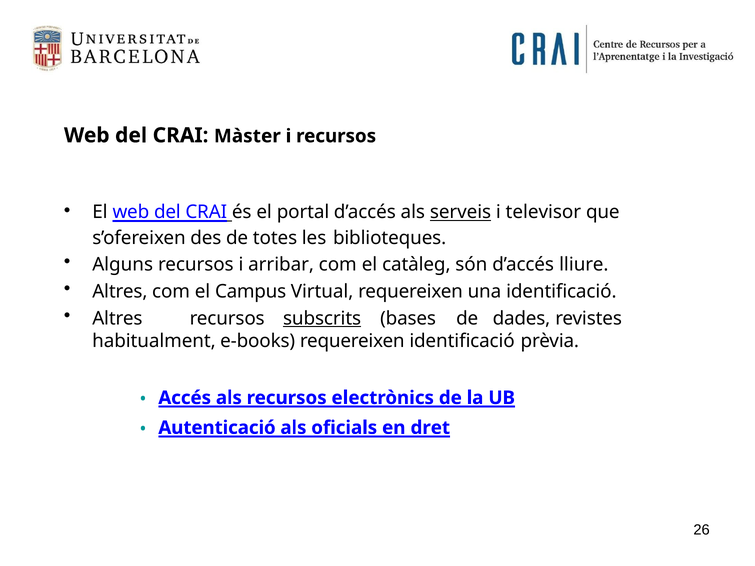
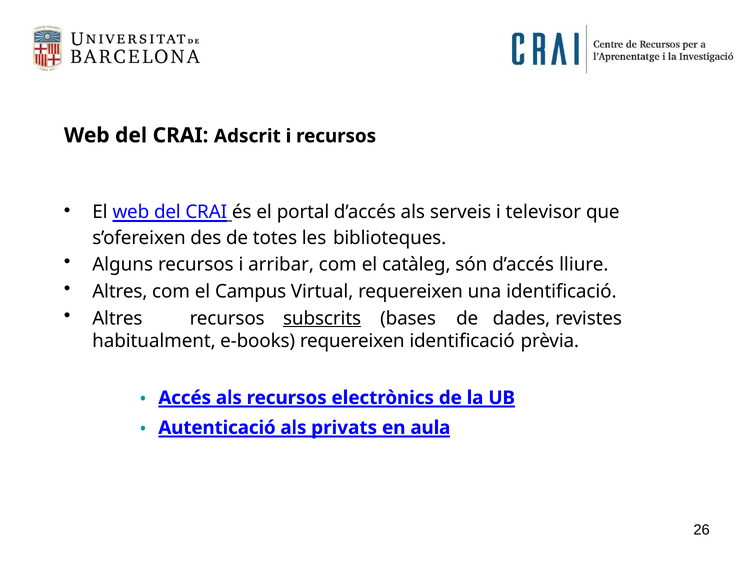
Màster: Màster -> Adscrit (247, 136)
serveis underline: present -> none (461, 212)
oficials: oficials -> privats (344, 428)
dret: dret -> aula (430, 428)
